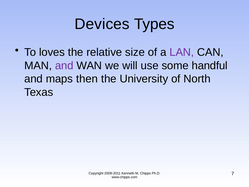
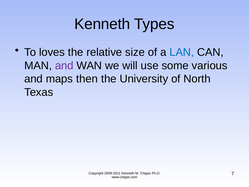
Devices: Devices -> Kenneth (102, 24)
LAN colour: purple -> blue (182, 52)
handful: handful -> various (210, 66)
